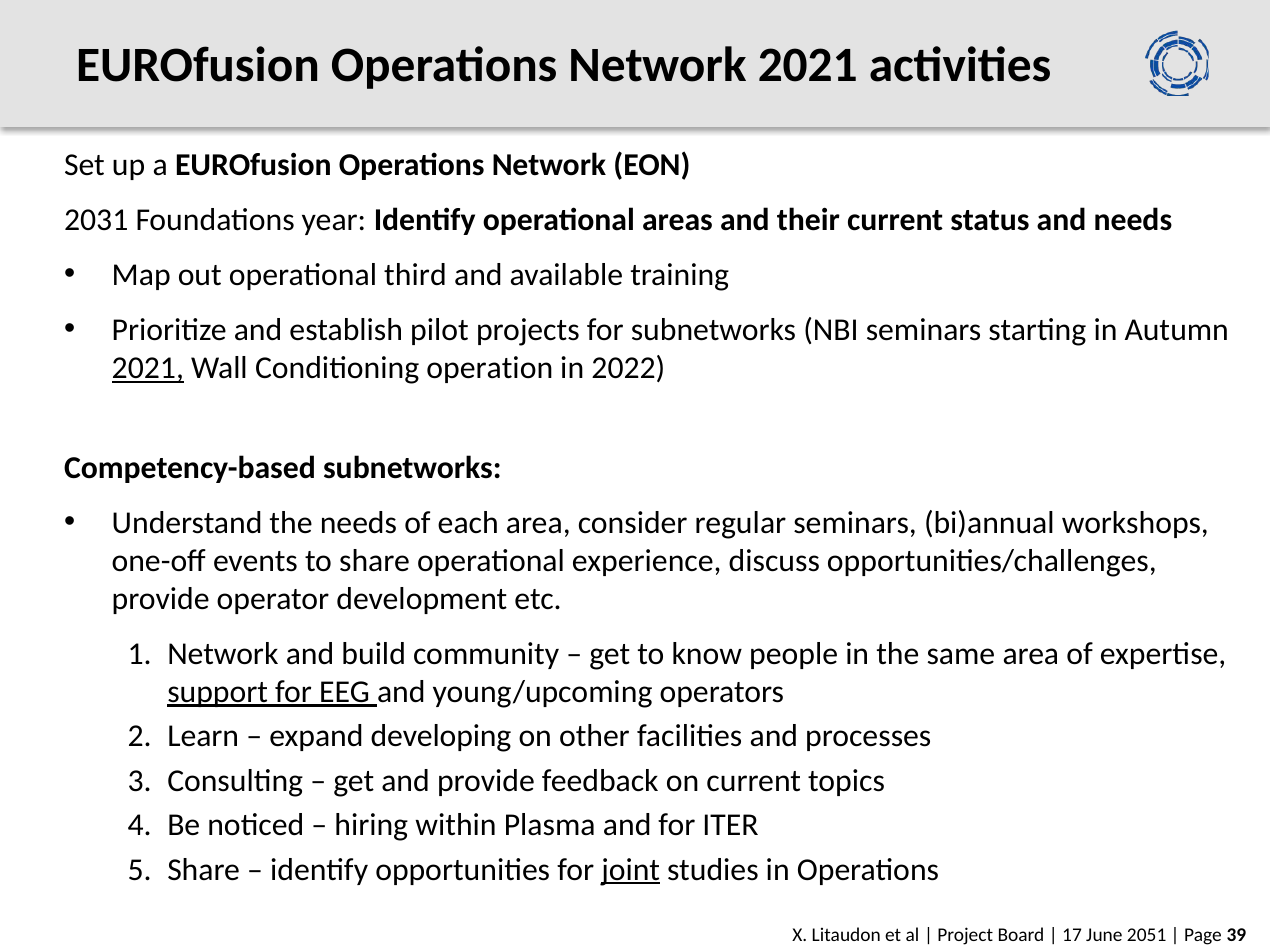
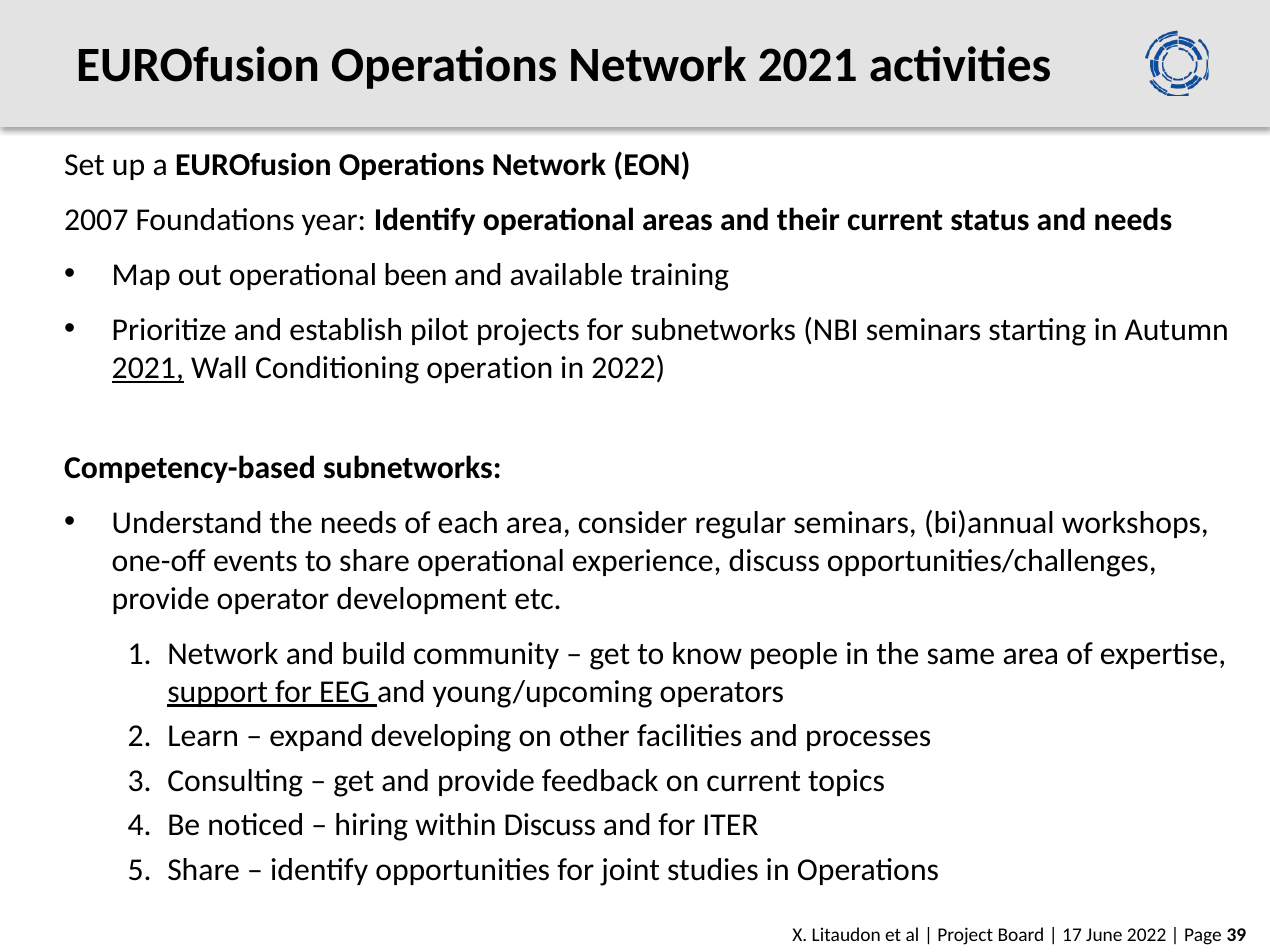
2031: 2031 -> 2007 (96, 220)
third: third -> been (416, 275)
within Plasma: Plasma -> Discuss (550, 826)
joint underline: present -> none (631, 870)
2051: 2051 -> 2022 (1147, 935)
